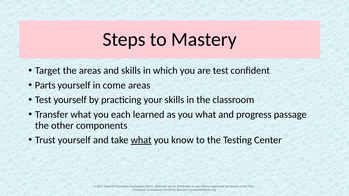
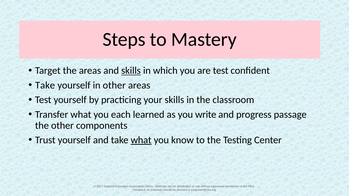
skills underline: none -> present (131, 71)
Parts: Parts -> Take (45, 85)
in come: come -> other (114, 85)
you what: what -> write (206, 115)
